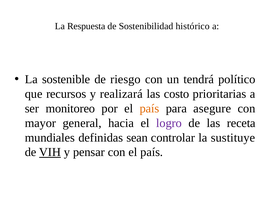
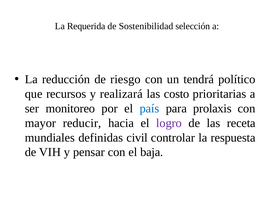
Respuesta: Respuesta -> Requerida (86, 26)
histórico: histórico -> selección (193, 26)
sostenible: sostenible -> reducción (66, 79)
país colour: orange -> blue (150, 109)
asegure: asegure -> prolaxis (212, 109)
general: general -> reducir (82, 123)
sean: sean -> civil (137, 138)
sustituye: sustituye -> respuesta (233, 138)
VIH underline: present -> none (50, 153)
con el país: país -> baja (152, 153)
